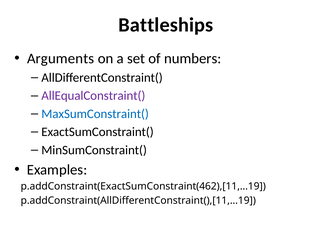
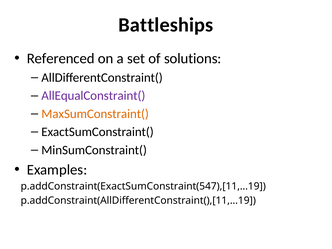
Arguments: Arguments -> Referenced (61, 59)
numbers: numbers -> solutions (193, 59)
MaxSumConstraint( colour: blue -> orange (95, 114)
p.addConstraint(ExactSumConstraint(462),[11,…19: p.addConstraint(ExactSumConstraint(462),[11,…19 -> p.addConstraint(ExactSumConstraint(547),[11,…19 (143, 186)
